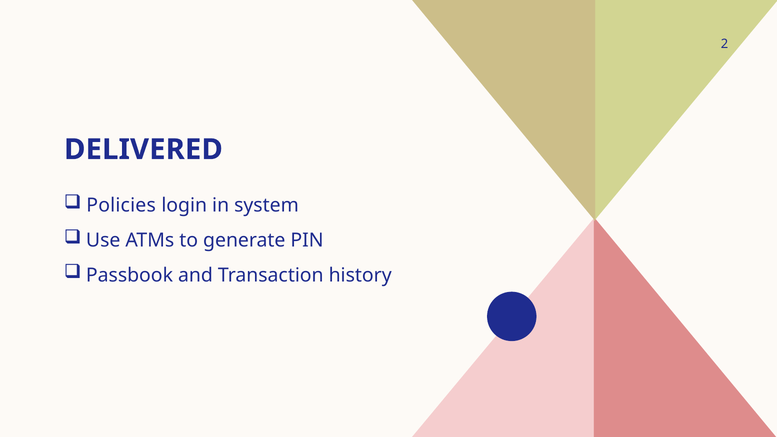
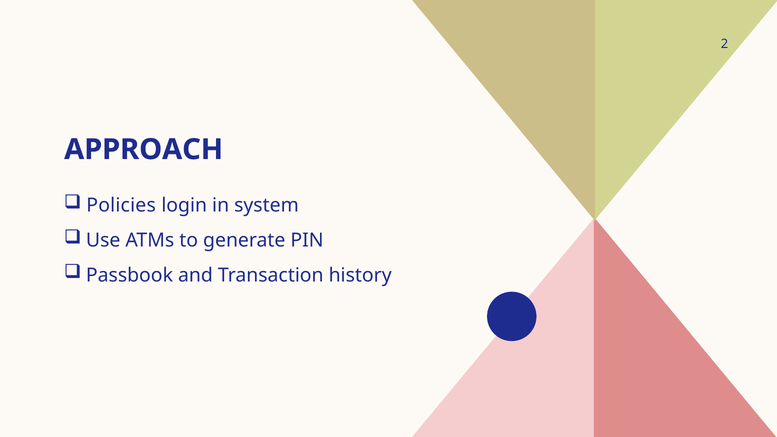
DELIVERED: DELIVERED -> APPROACH (144, 150)
